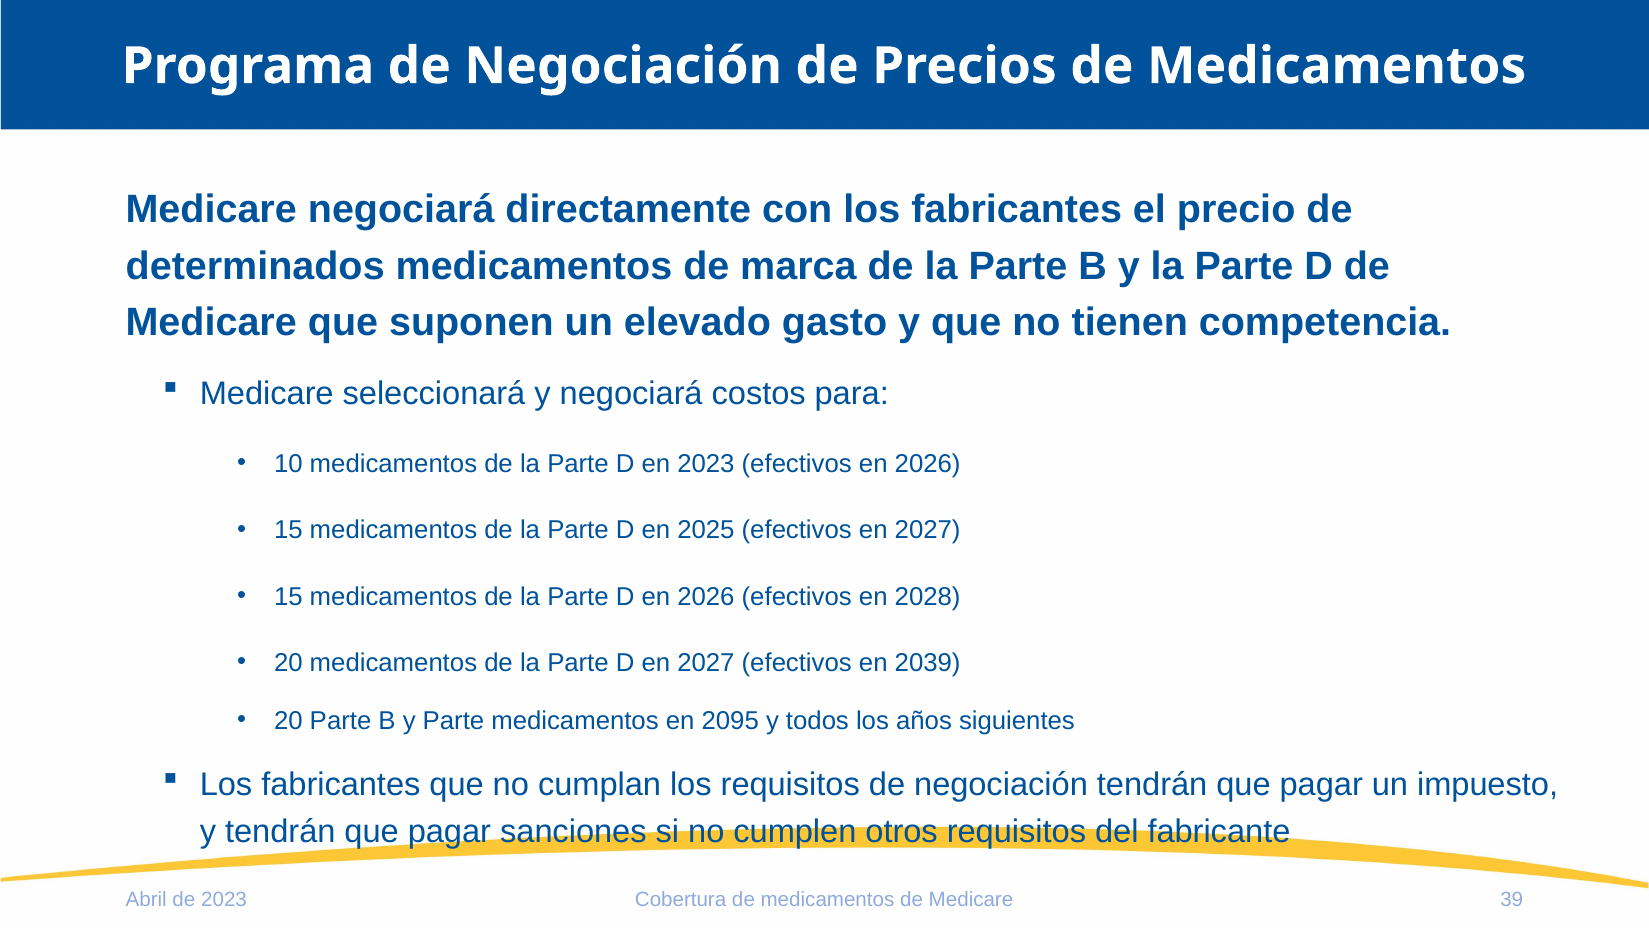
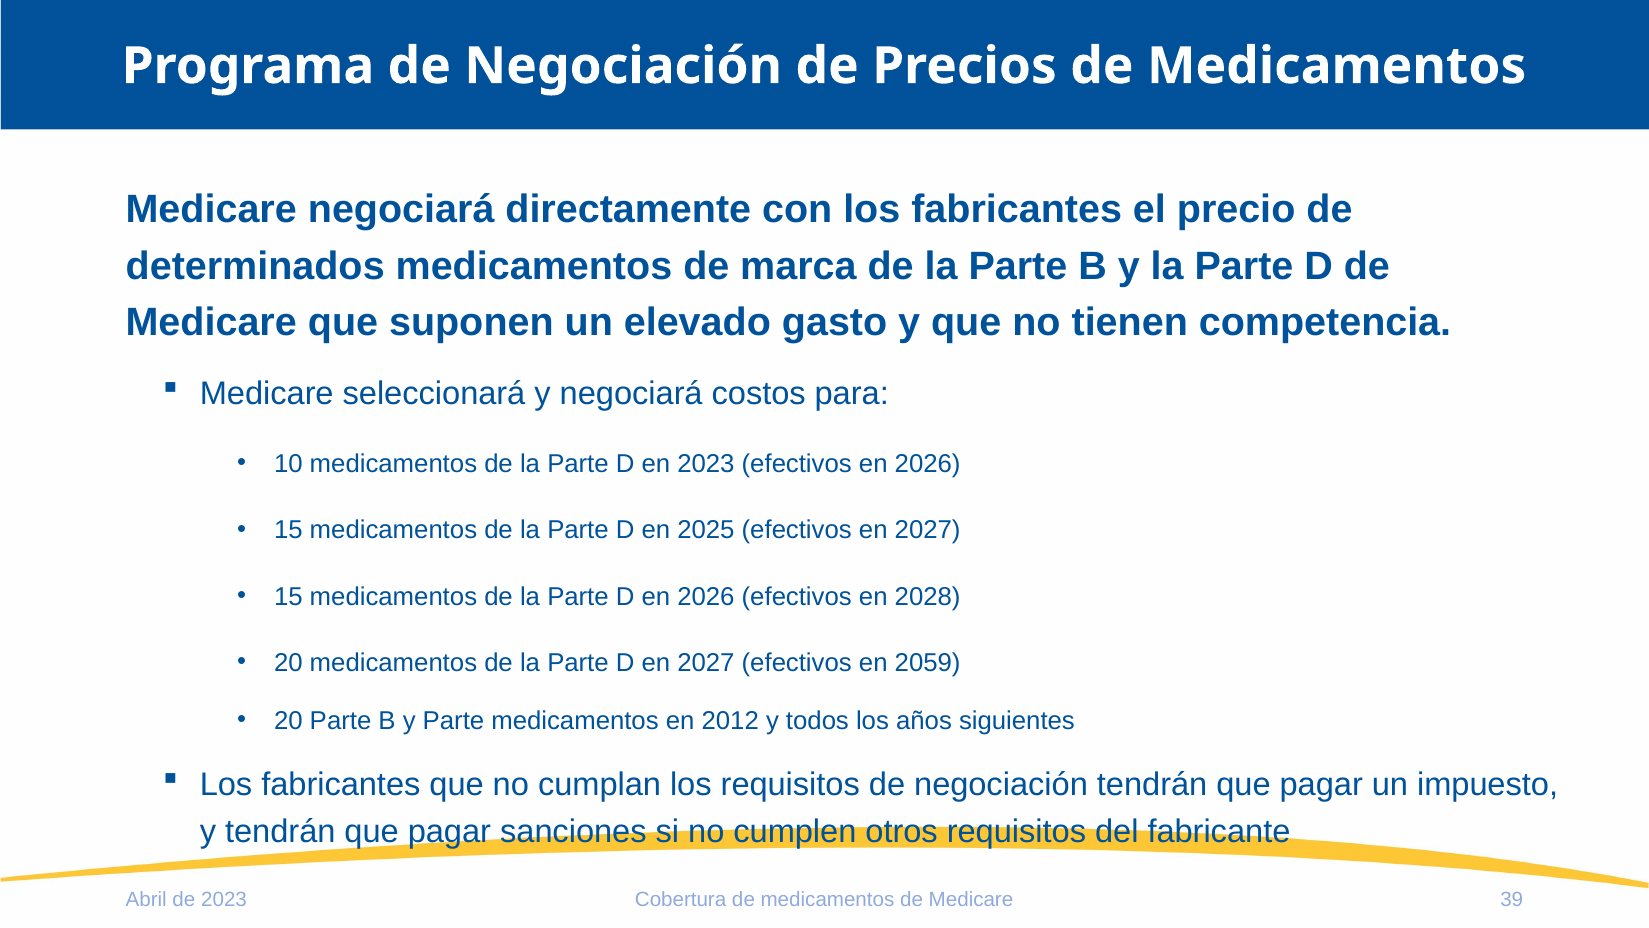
2039: 2039 -> 2059 (928, 663)
2095: 2095 -> 2012 (730, 720)
